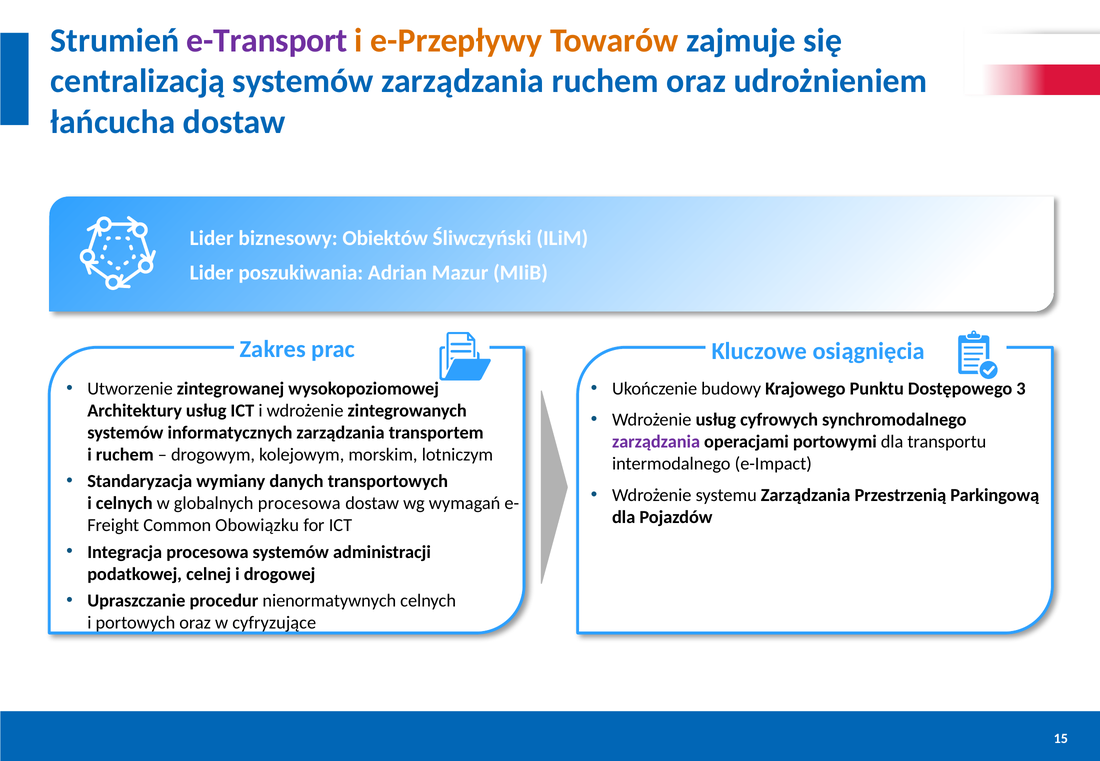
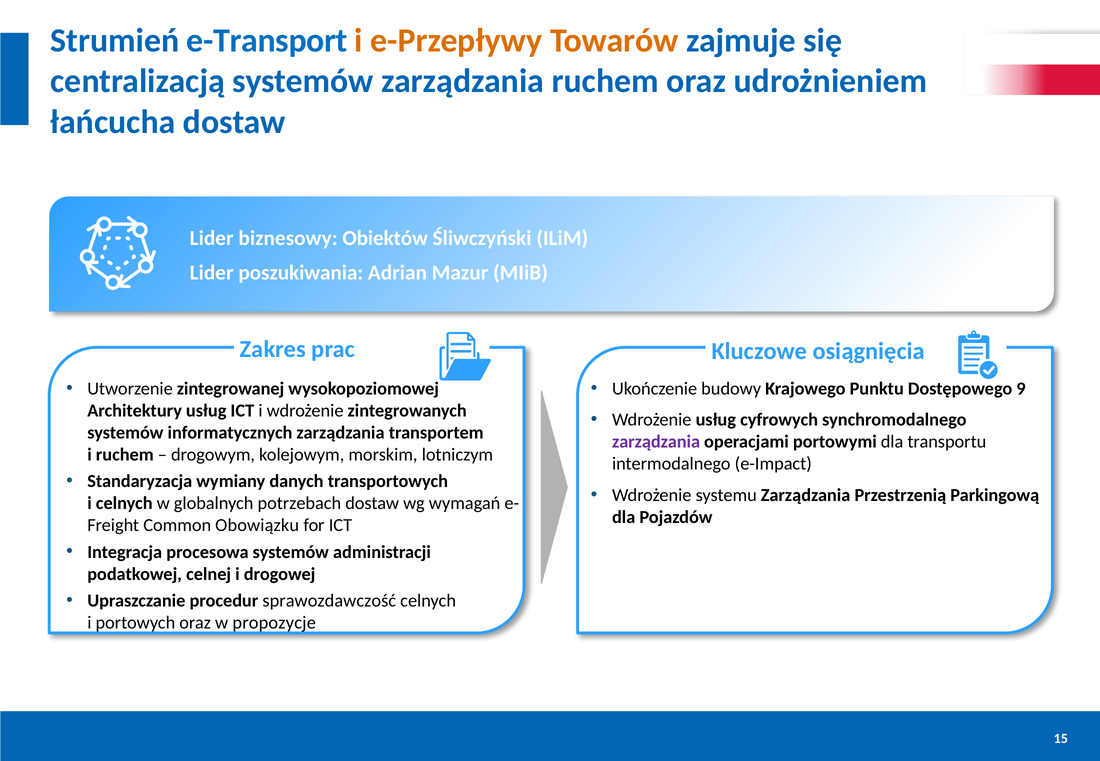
e-Transport colour: purple -> blue (267, 41)
3: 3 -> 9 (1021, 389)
globalnych procesowa: procesowa -> potrzebach (299, 504)
nienormatywnych: nienormatywnych -> sprawozdawczość (329, 601)
cyfryzujące: cyfryzujące -> propozycje (274, 623)
